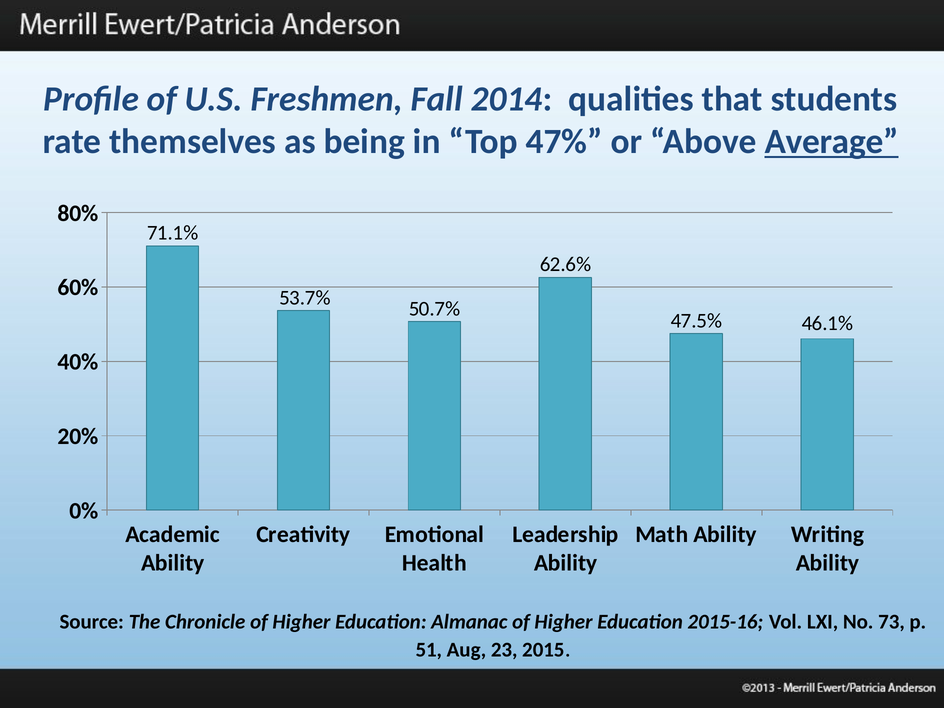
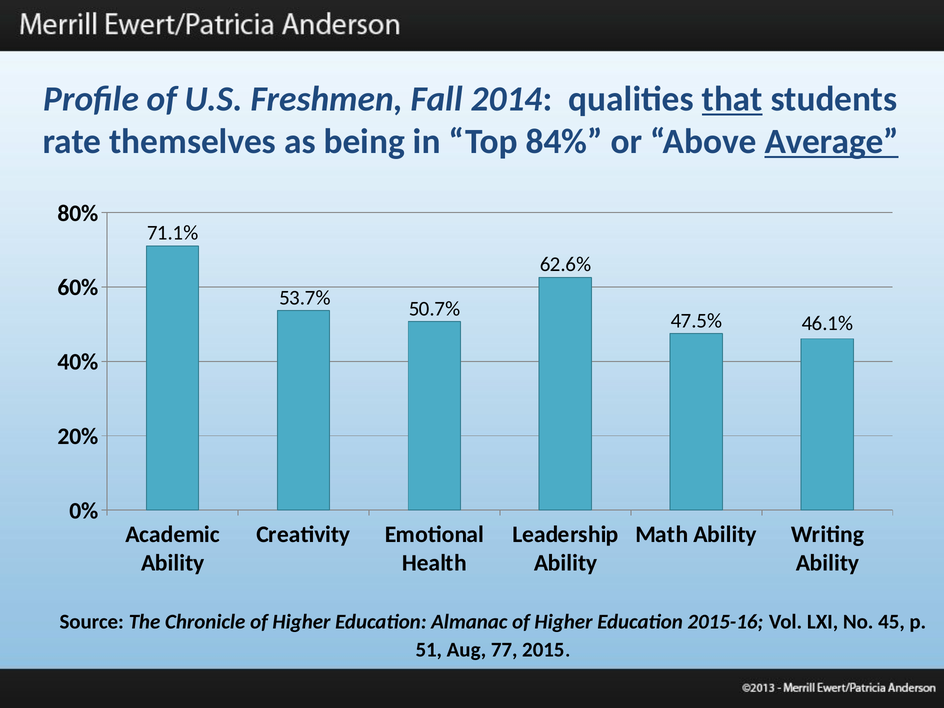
that underline: none -> present (732, 99)
47%: 47% -> 84% (564, 142)
73: 73 -> 45 (891, 622)
23: 23 -> 77 (504, 650)
